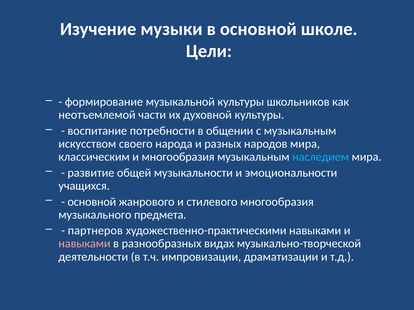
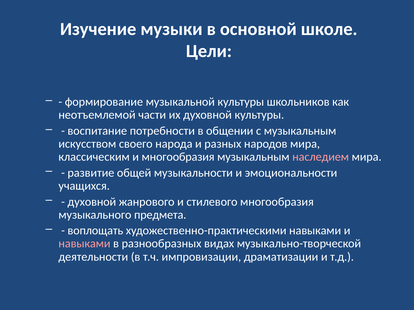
наследием colour: light blue -> pink (321, 157)
основной: основной -> духовной (92, 202)
партнеров: партнеров -> воплощать (95, 231)
